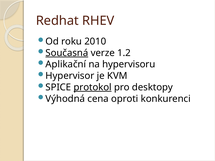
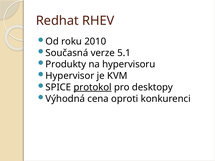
Současná underline: present -> none (67, 53)
1.2: 1.2 -> 5.1 (124, 53)
Aplikační: Aplikační -> Produkty (66, 64)
